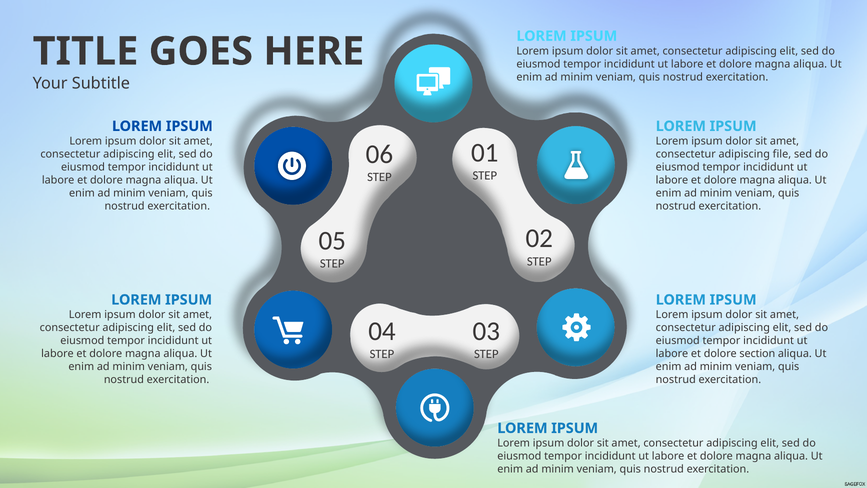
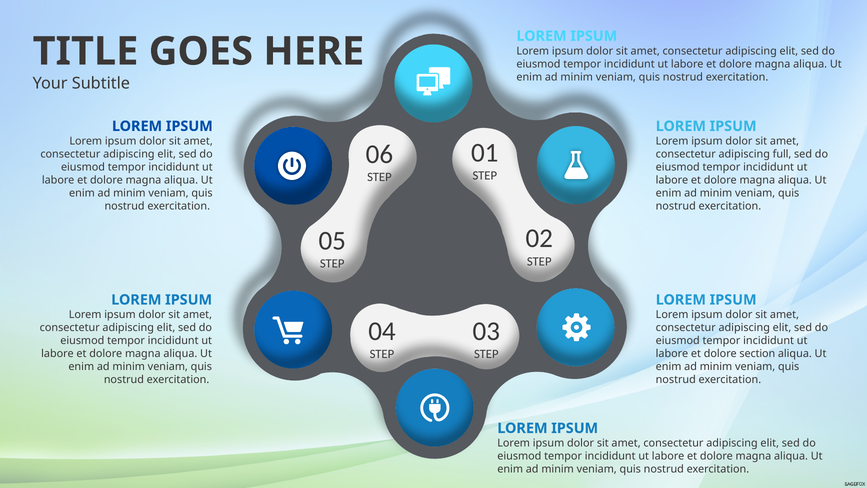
file: file -> full (782, 154)
